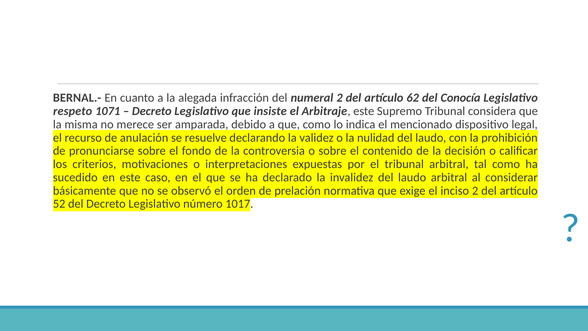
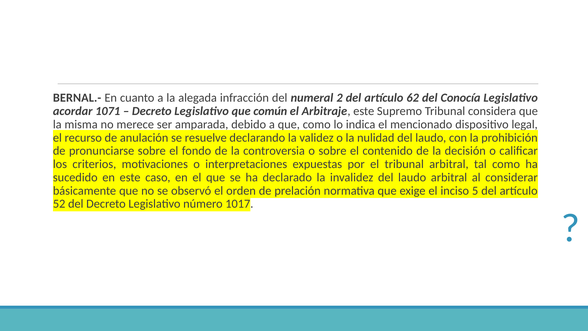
respeto: respeto -> acordar (73, 111)
insiste: insiste -> común (270, 111)
inciso 2: 2 -> 5 (475, 191)
